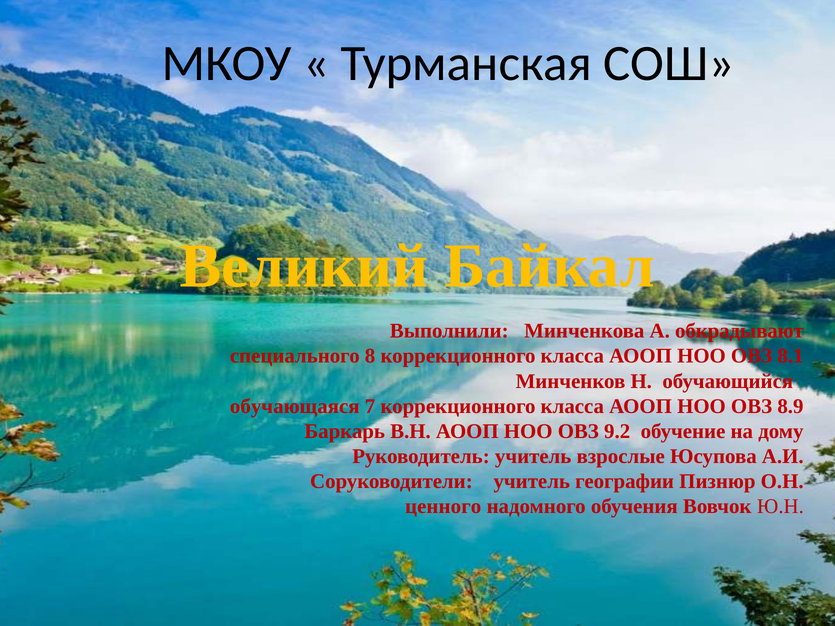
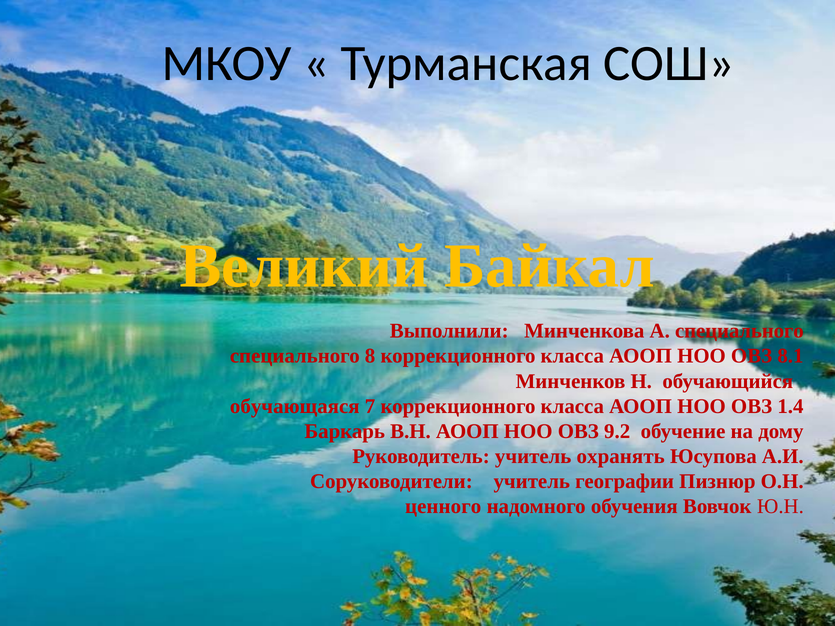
А обкрадывают: обкрадывают -> специального (739, 331)
8.9: 8.9 -> 1.4 (790, 406)
взрослые: взрослые -> охранять (621, 456)
